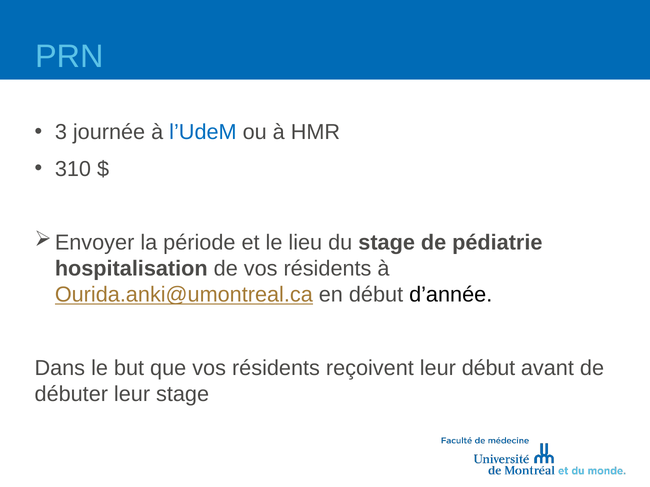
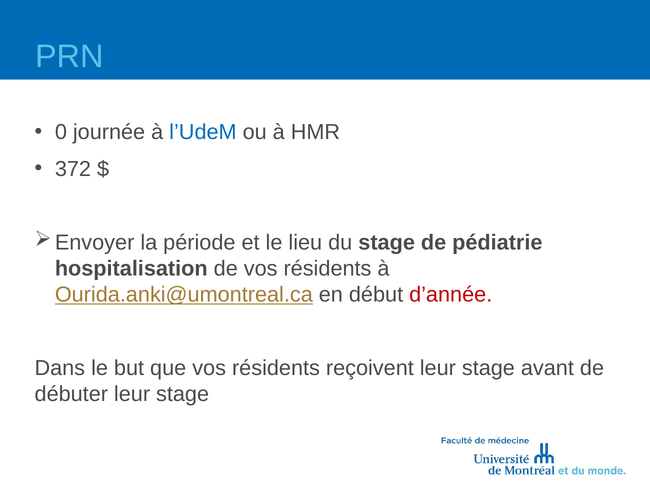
3: 3 -> 0 (61, 132)
310: 310 -> 372 (73, 169)
d’année colour: black -> red (451, 295)
reçoivent leur début: début -> stage (488, 368)
